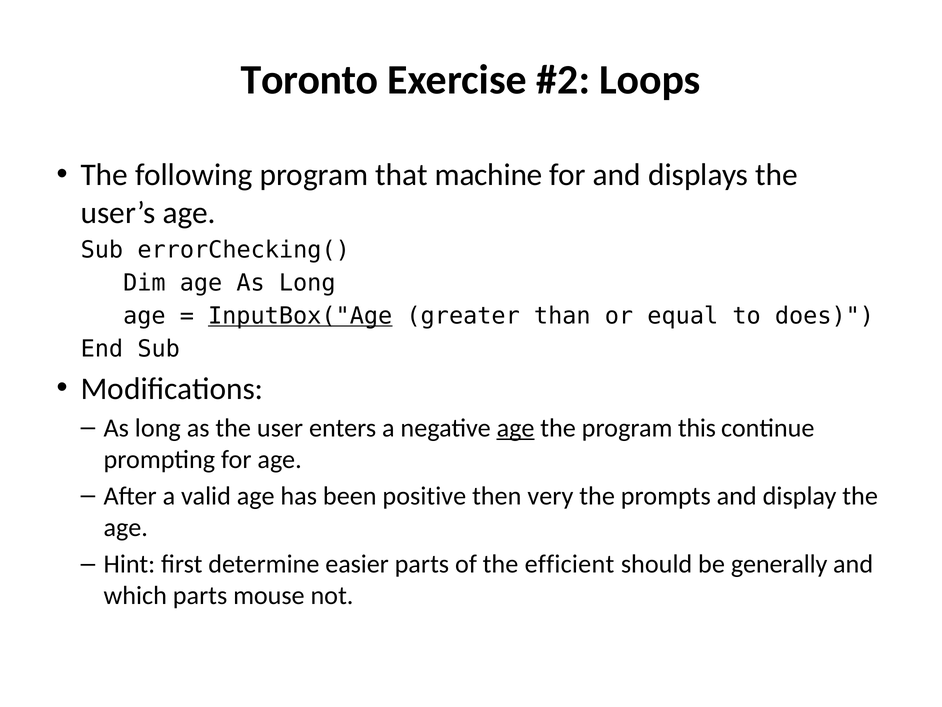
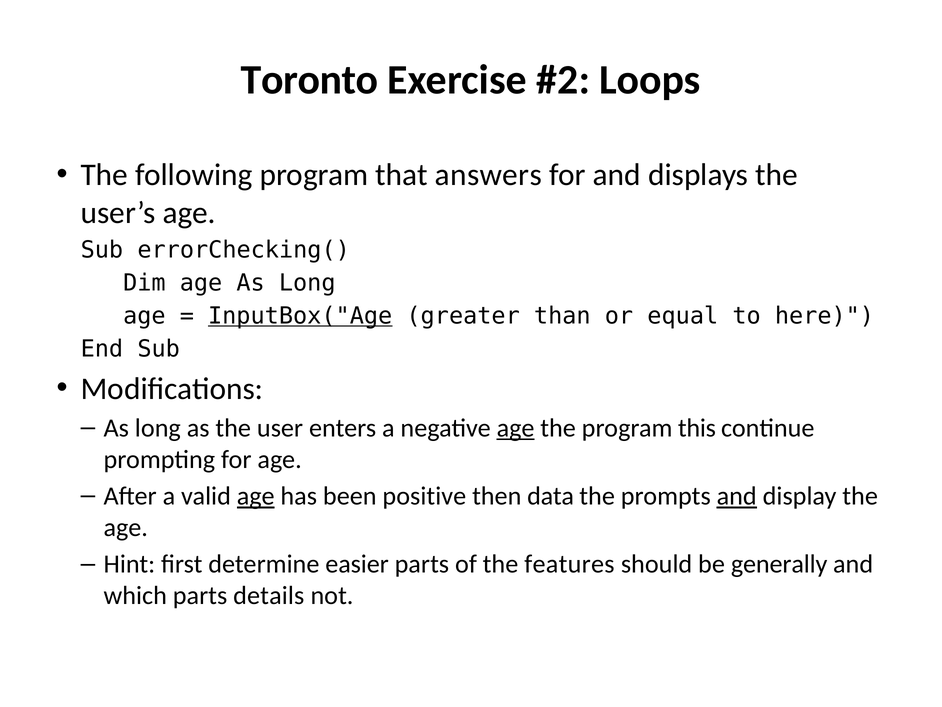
machine: machine -> answers (488, 175)
does: does -> here (824, 316)
age underline: none -> present (256, 496)
very: very -> data (551, 496)
and underline: none -> present (737, 496)
efficient: efficient -> features (569, 564)
mouse: mouse -> details (269, 595)
